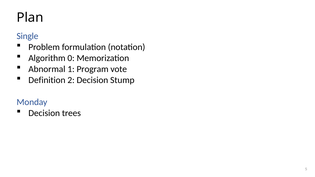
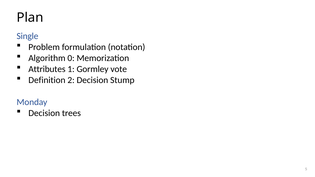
Abnormal: Abnormal -> Attributes (47, 69)
Program: Program -> Gormley (93, 69)
